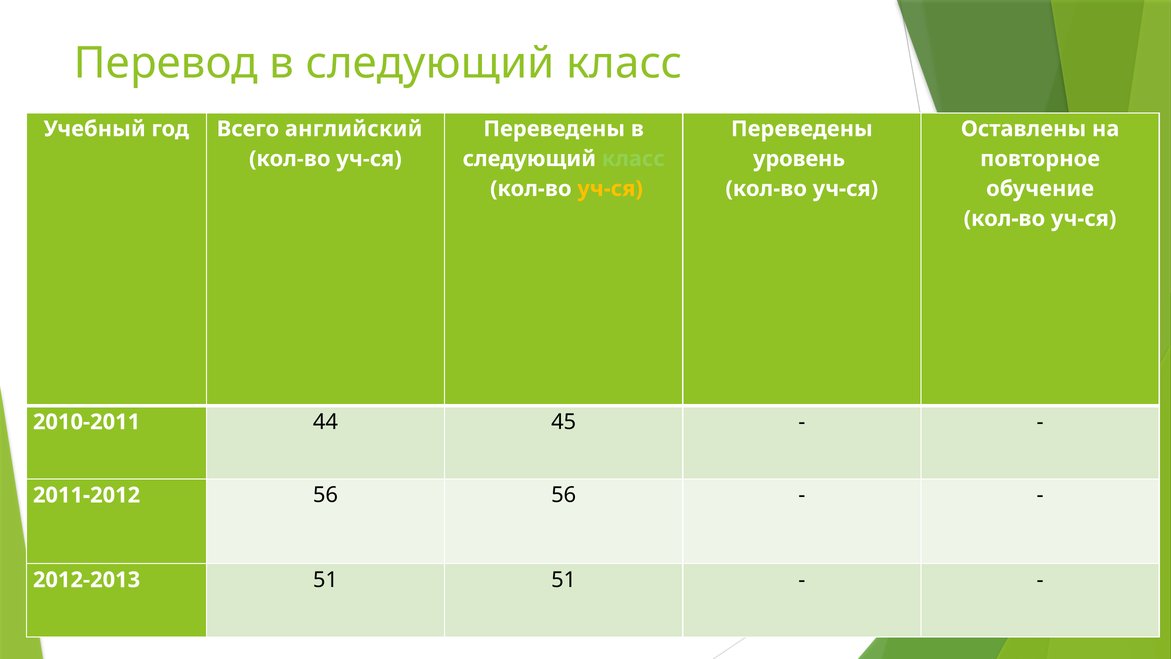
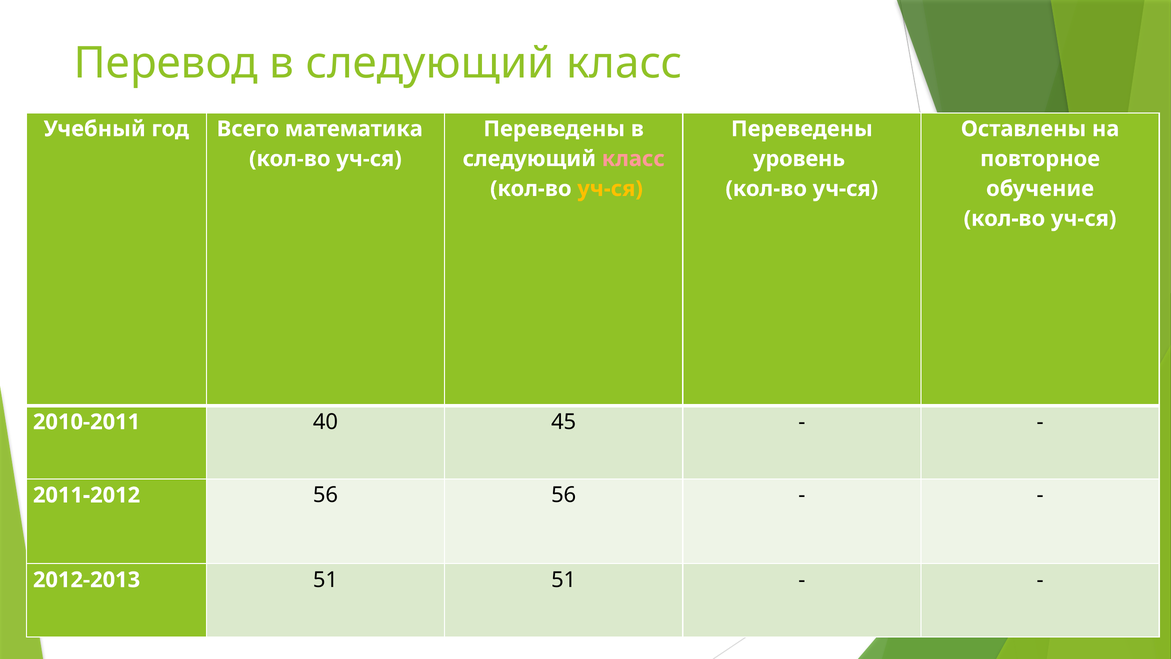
английский: английский -> математика (354, 129)
класс colour: light green -> pink (633, 159)
44: 44 -> 40 (325, 422)
